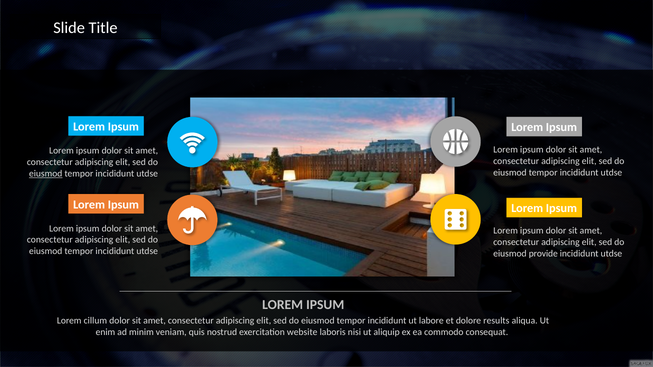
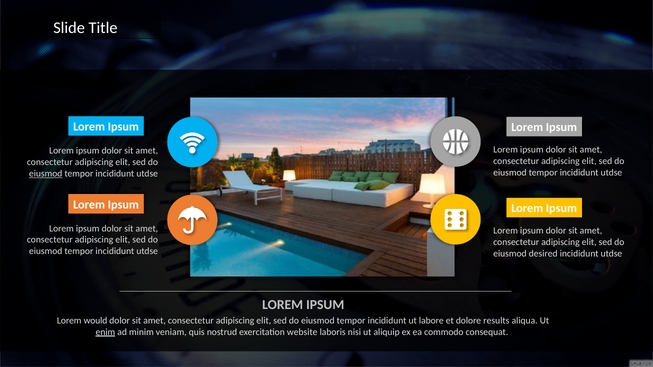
provide: provide -> desired (543, 254)
cillum: cillum -> would (95, 321)
enim underline: none -> present (105, 332)
